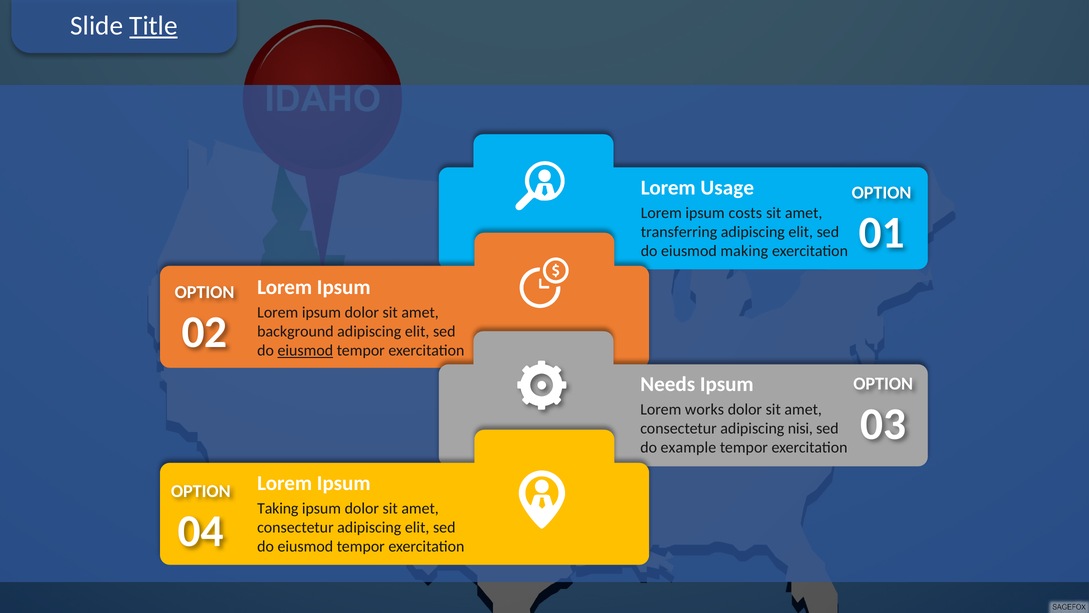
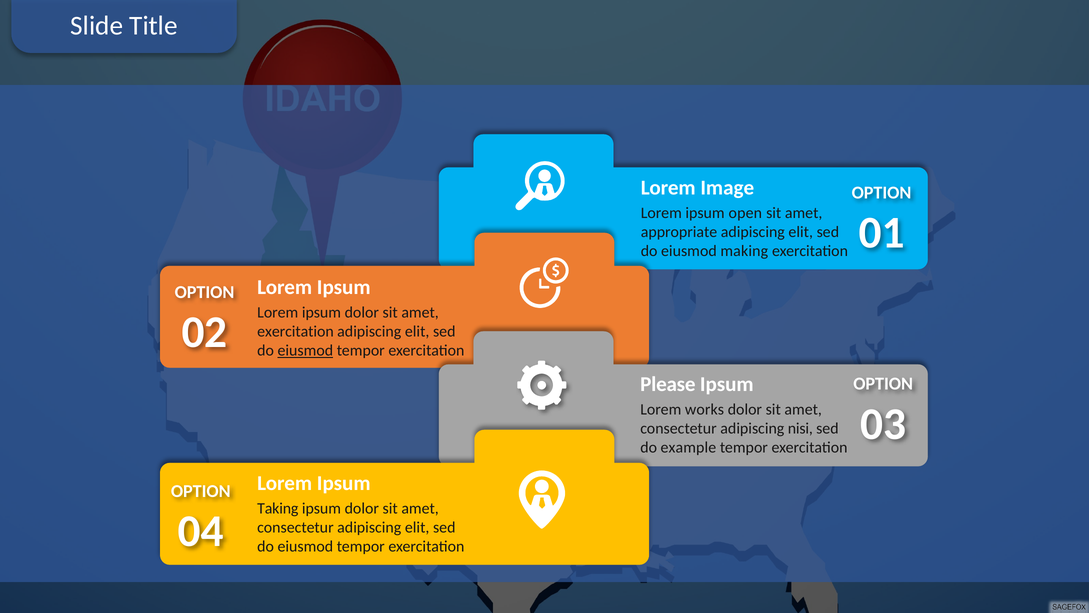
Title underline: present -> none (153, 26)
Usage: Usage -> Image (727, 188)
costs: costs -> open (745, 213)
transferring: transferring -> appropriate (679, 232)
background: background -> exercitation (295, 331)
Needs: Needs -> Please (668, 384)
